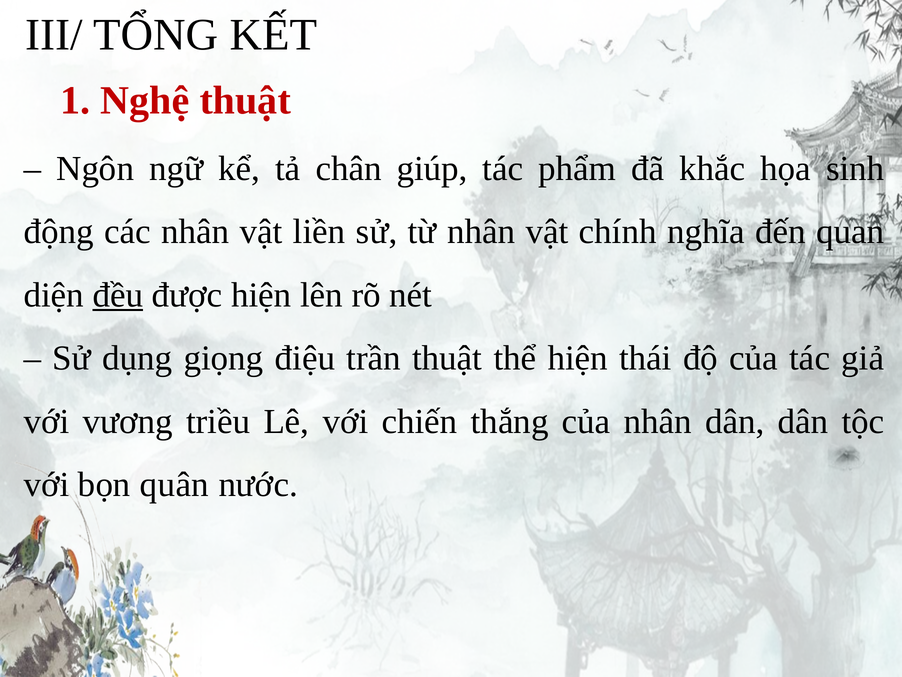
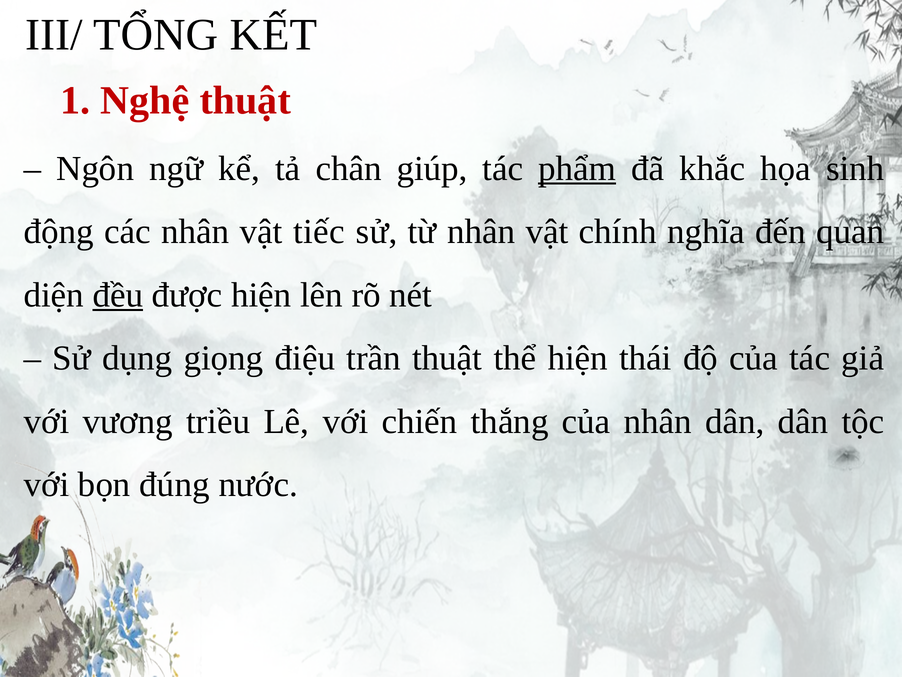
phẩm underline: none -> present (577, 168)
liền: liền -> tiếc (319, 232)
quân: quân -> đúng (174, 484)
